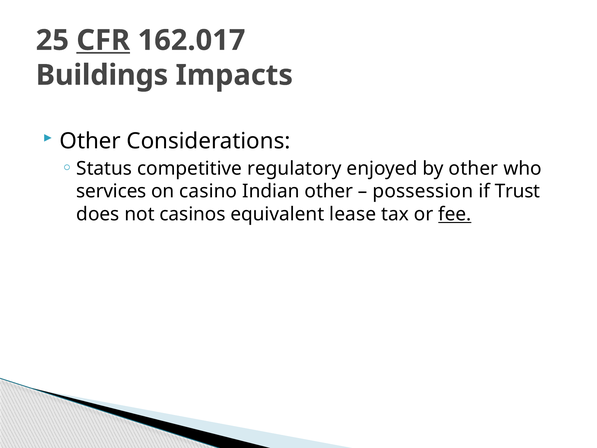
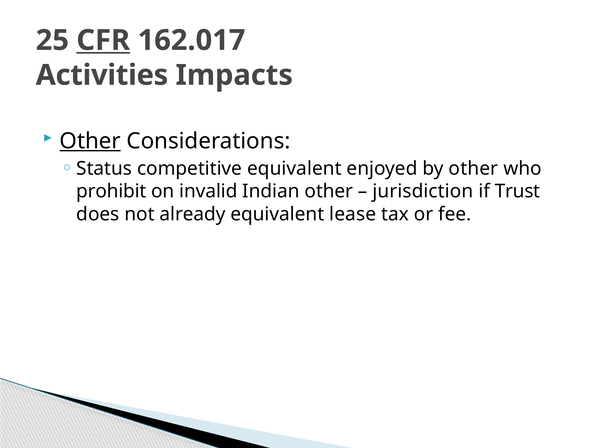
Buildings: Buildings -> Activities (102, 75)
Other underline: none -> present (90, 141)
competitive regulatory: regulatory -> equivalent (294, 168)
services: services -> prohibit (111, 191)
casino: casino -> invalid (208, 191)
possession: possession -> jurisdiction (423, 191)
casinos: casinos -> already (193, 214)
fee underline: present -> none (455, 214)
